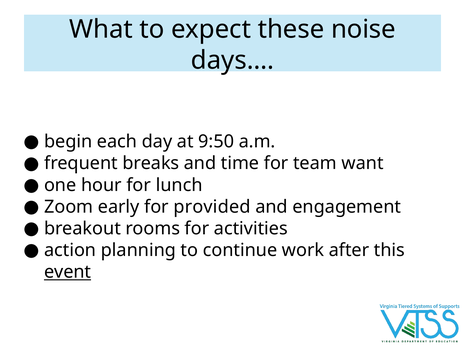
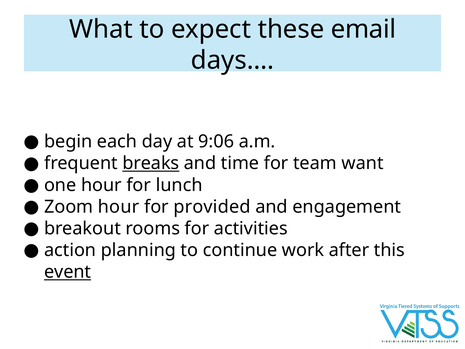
noise: noise -> email (363, 29)
9:50: 9:50 -> 9:06 (216, 141)
breaks underline: none -> present (151, 163)
Zoom early: early -> hour (119, 207)
